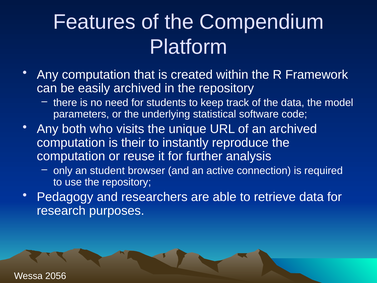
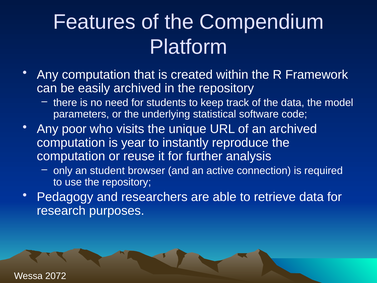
both: both -> poor (74, 129)
their: their -> year (133, 142)
2056: 2056 -> 2072 (56, 276)
